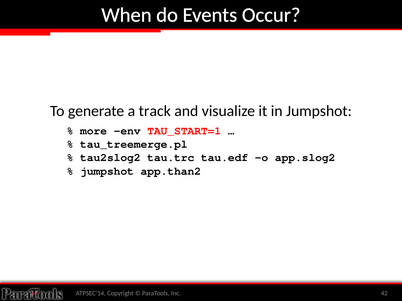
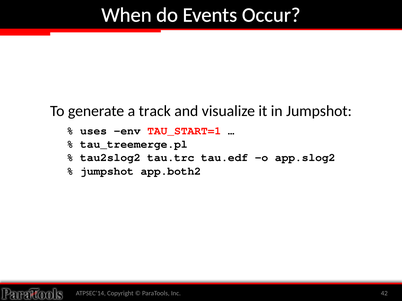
more: more -> uses (94, 131)
app.than2: app.than2 -> app.both2 (171, 171)
